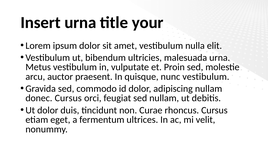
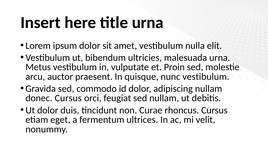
Insert urna: urna -> here (80, 22)
title your: your -> urna (148, 22)
